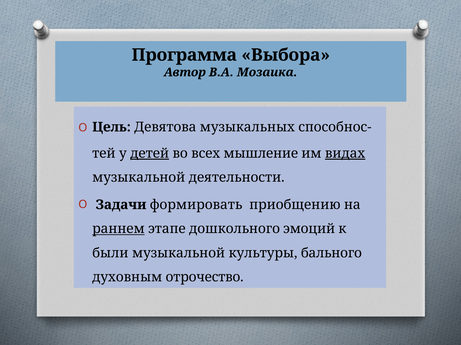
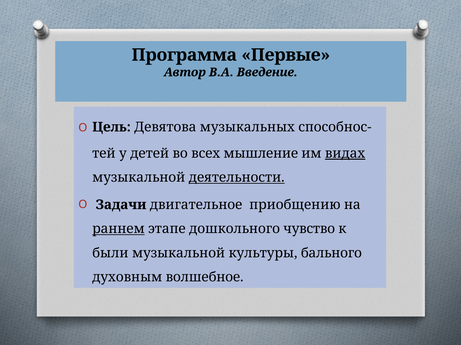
Выбора: Выбора -> Первые (286, 55)
Мозаика: Мозаика -> Введение (267, 72)
детей underline: present -> none (150, 154)
деятельности underline: none -> present (237, 178)
формировать: формировать -> двигательное (196, 205)
эмоций: эмоций -> чувство (309, 229)
отрочество: отрочество -> волшебное (205, 278)
